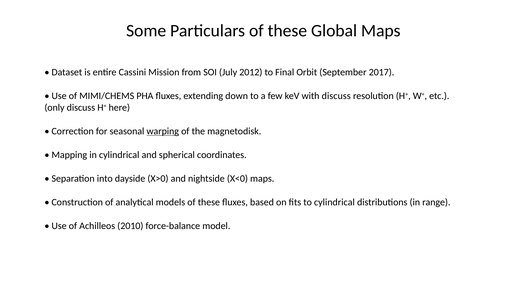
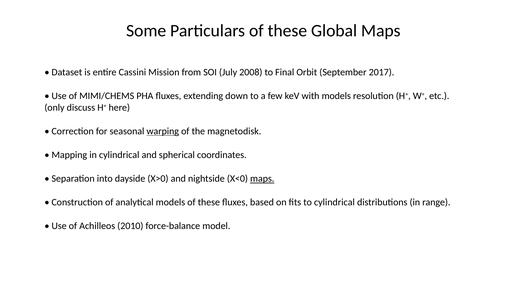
2012: 2012 -> 2008 (251, 72)
with discuss: discuss -> models (336, 96)
maps underline: none -> present (262, 179)
